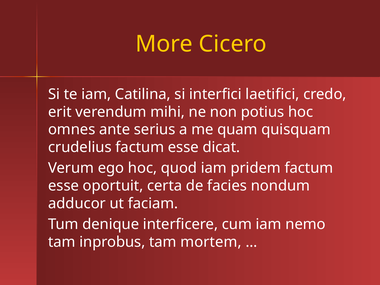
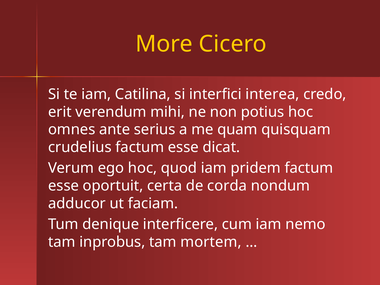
laetifici: laetifici -> interea (272, 94)
facies: facies -> corda (227, 186)
